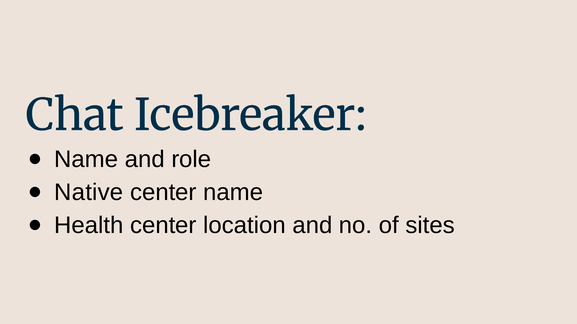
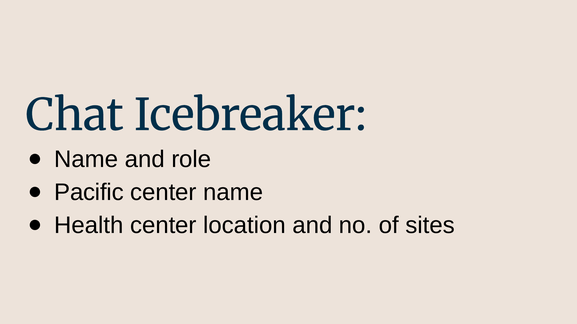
Native: Native -> Pacific (89, 192)
